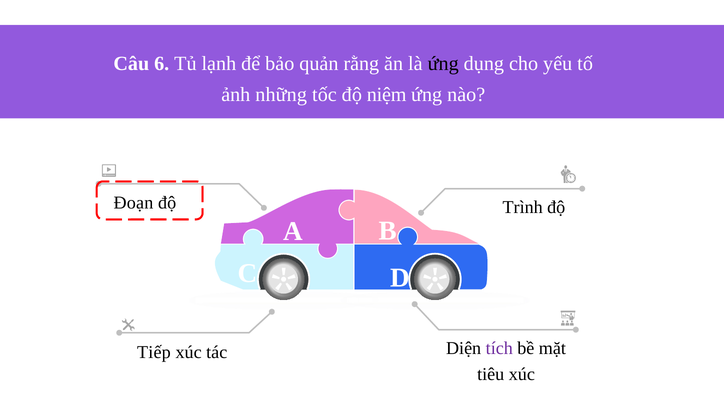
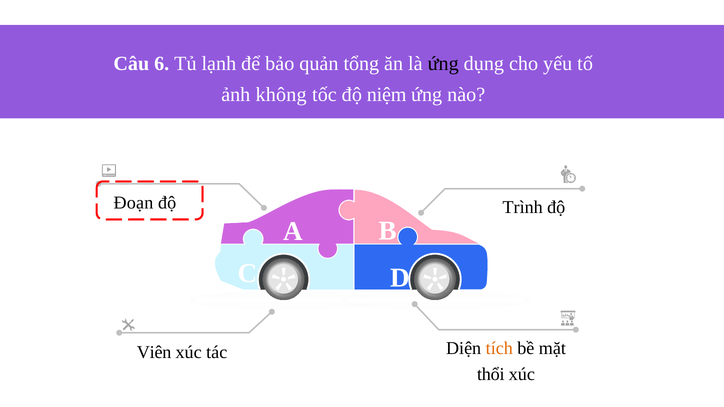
rằng: rằng -> tổng (361, 63)
những: những -> không (281, 95)
Tiếp: Tiếp -> Viên (154, 353)
tích colour: purple -> orange (499, 349)
tiêu: tiêu -> thổi (491, 375)
